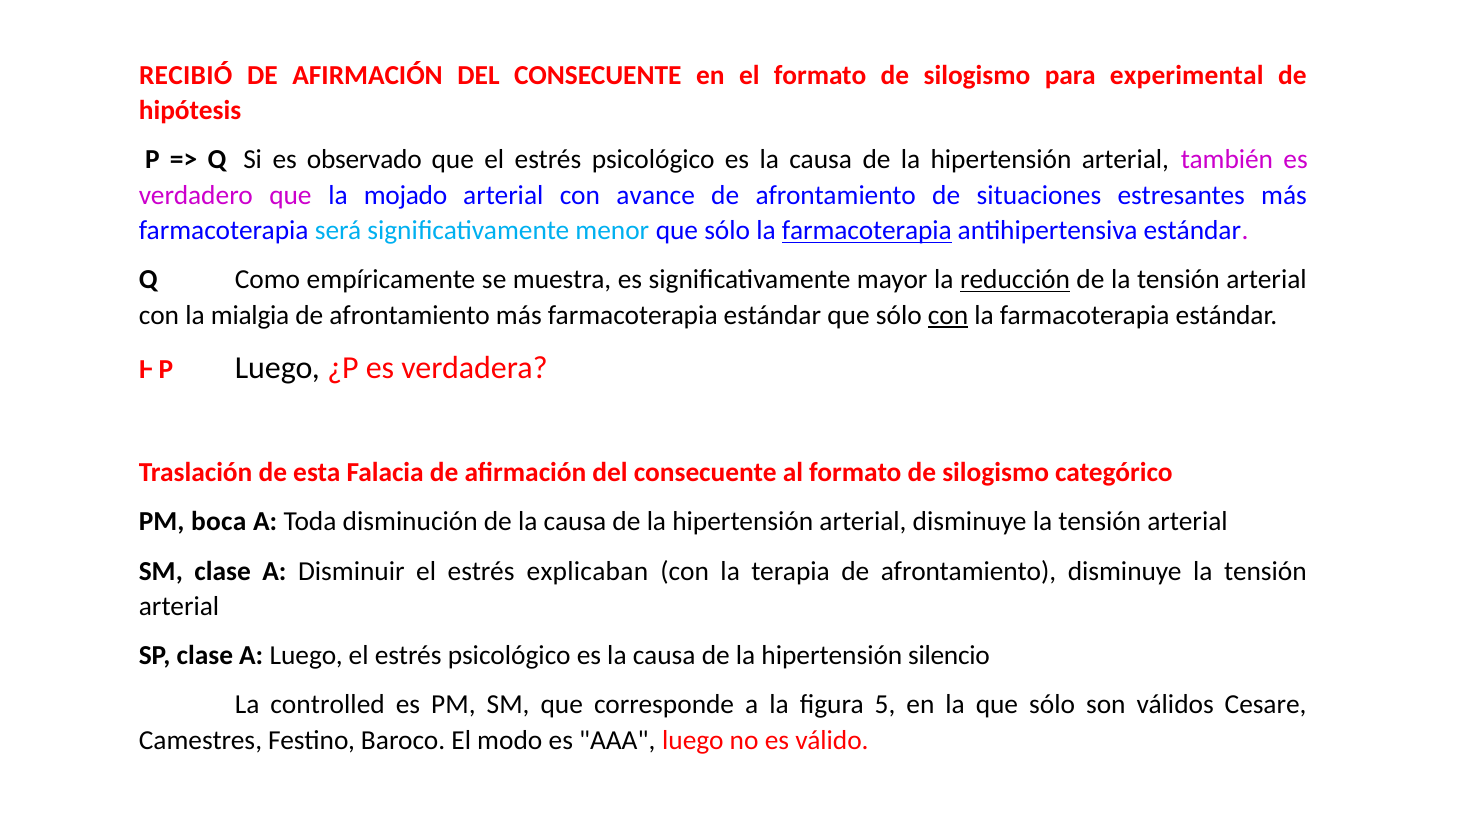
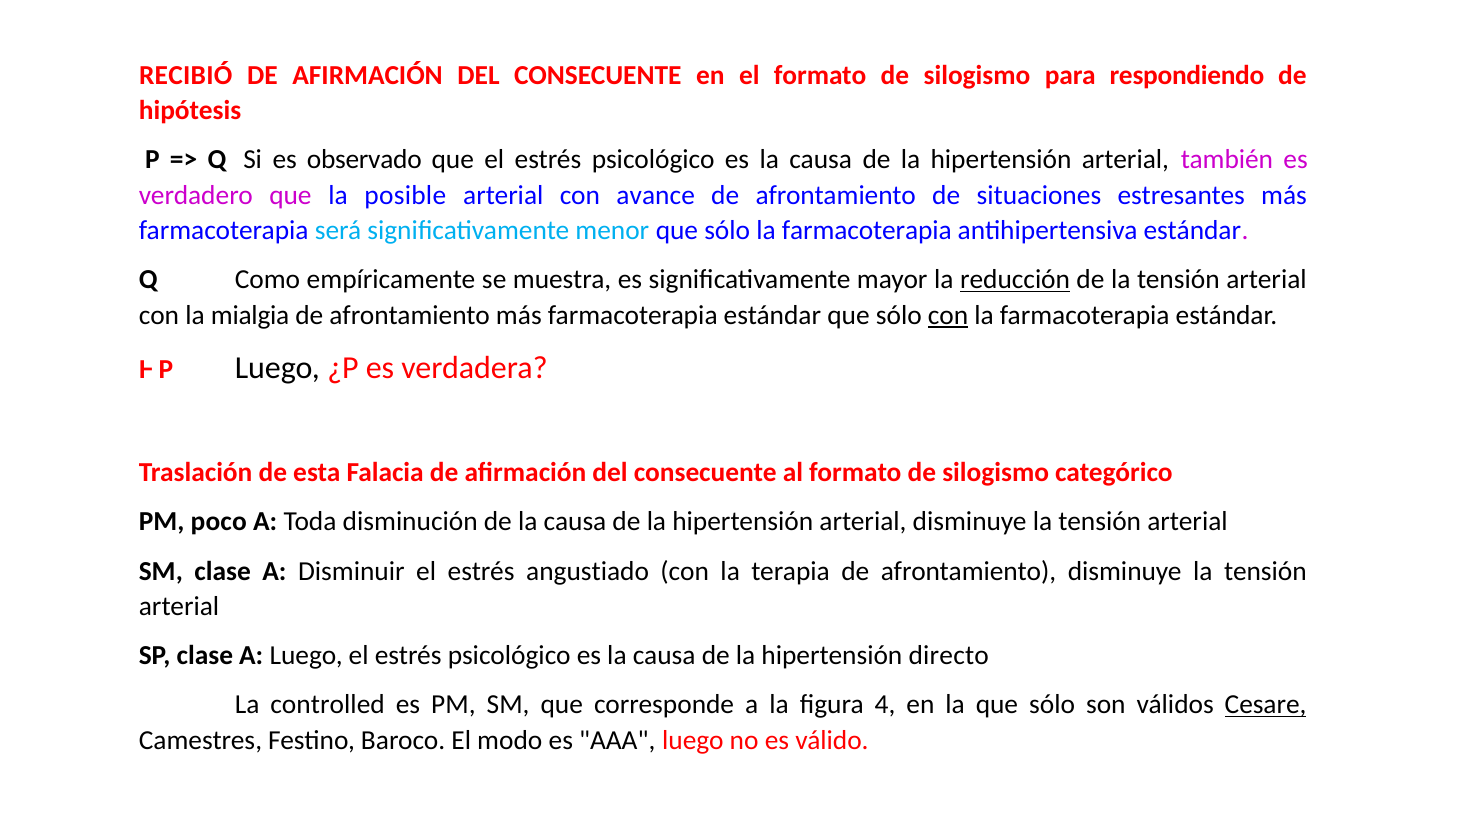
experimental: experimental -> respondiendo (1187, 75)
mojado: mojado -> posible (405, 195)
farmacoterapia underline: present -> none (867, 231)
boca: boca -> poco (219, 522)
explicaban: explicaban -> angustiado (588, 571)
silencio: silencio -> directo (949, 656)
5: 5 -> 4 (885, 705)
Cesare underline: none -> present (1266, 705)
